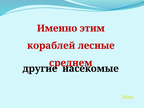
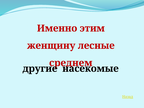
кораблей: кораблей -> женщину (51, 46)
